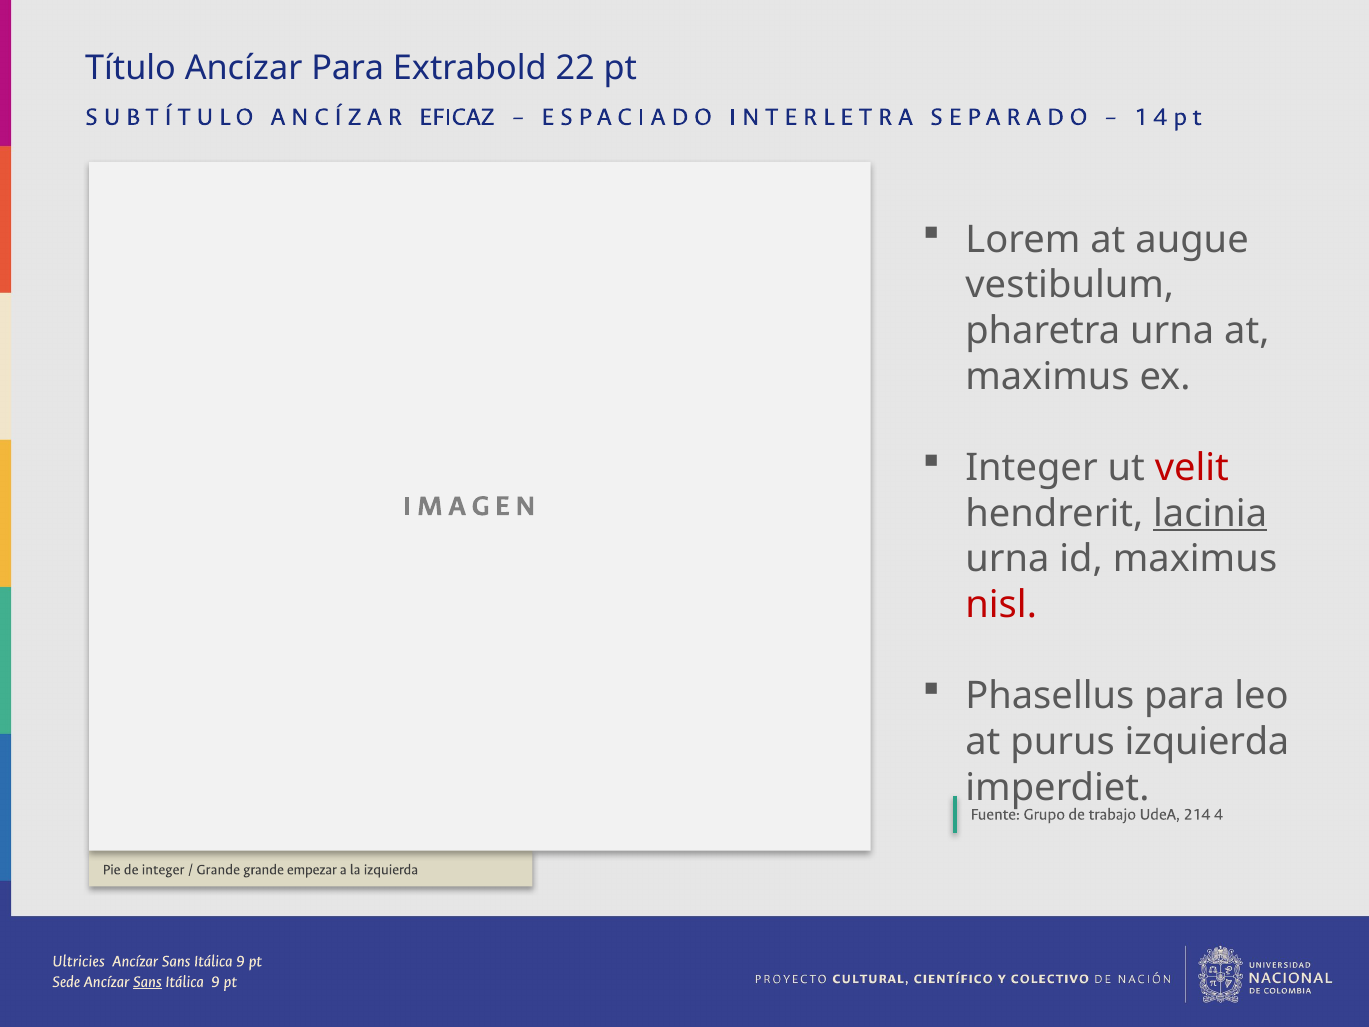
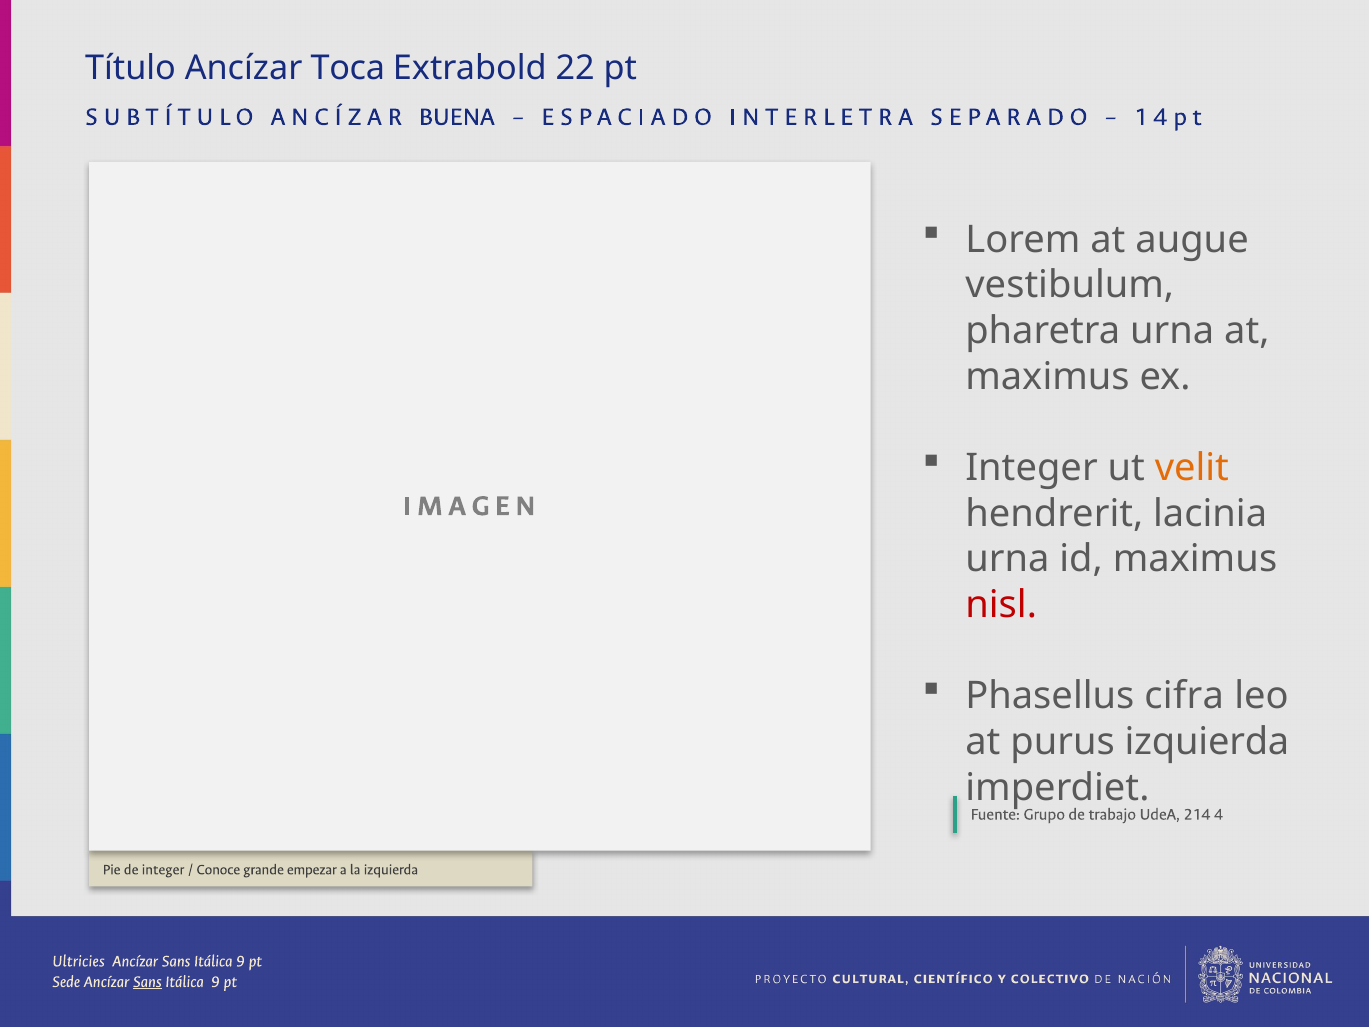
Ancízar Para: Para -> Toca (348, 68)
EFICAZ: EFICAZ -> BUENA (457, 116)
velit colour: red -> orange (1192, 468)
lacinia underline: present -> none (1210, 514)
Phasellus para: para -> cifra (1184, 696)
Grande: Grande -> Conoce (218, 869)
